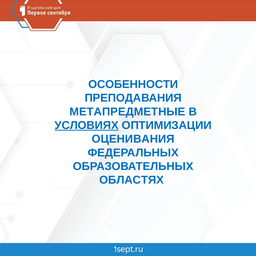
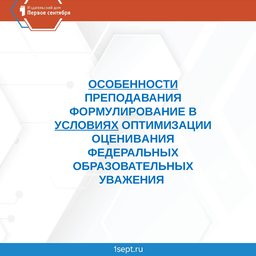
ОСОБЕННОСТИ underline: none -> present (133, 84)
МЕТАПРЕДМЕТНЫЕ: МЕТАПРЕДМЕТНЫЕ -> ФОРМУЛИРОВАНИЕ (127, 112)
ОБЛАСТЯХ: ОБЛАСТЯХ -> УВАЖЕНИЯ (132, 180)
